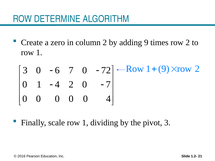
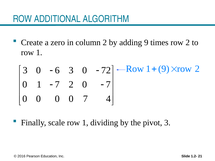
DETERMINE: DETERMINE -> ADDITIONAL (57, 19)
7: 7 -> 3 (71, 70)
1 4: 4 -> 7 (57, 85)
0: 0 -> 7 (85, 99)
